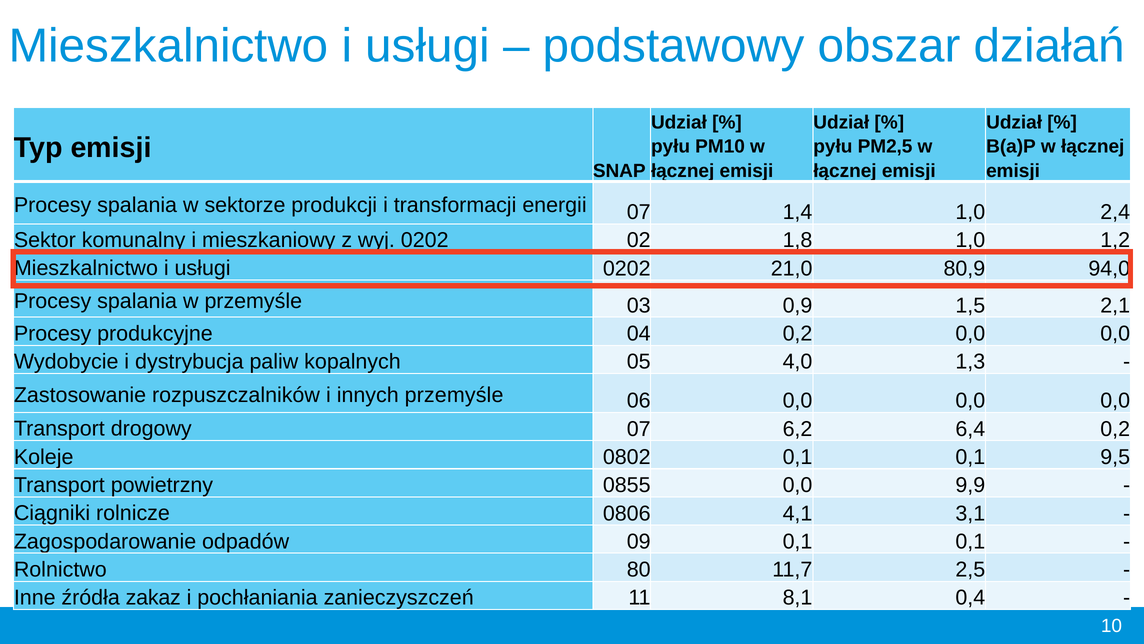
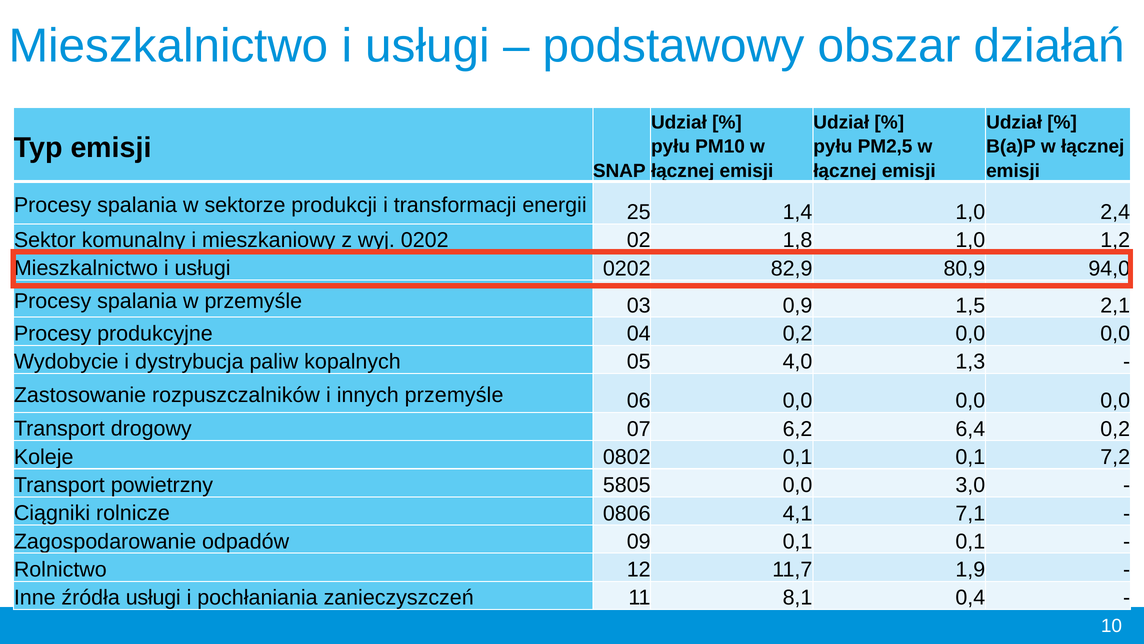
energii 07: 07 -> 25 (639, 212)
21,0: 21,0 -> 82,9 (792, 268)
9,5: 9,5 -> 7,2 (1115, 457)
0855: 0855 -> 5805 (627, 485)
9,9: 9,9 -> 3,0 (970, 485)
3,1: 3,1 -> 7,1 (970, 513)
80: 80 -> 12 (639, 569)
2,5: 2,5 -> 1,9 (970, 569)
źródła zakaz: zakaz -> usługi (153, 597)
